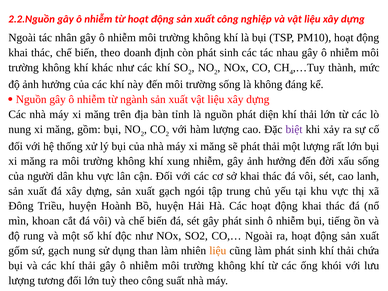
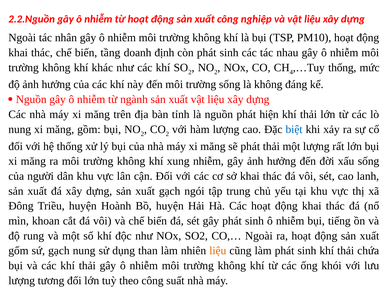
biến theo: theo -> tầng (110, 53)
thành: thành -> thống (342, 68)
diện: diện -> hiện (269, 114)
biệt colour: purple -> blue (294, 129)
